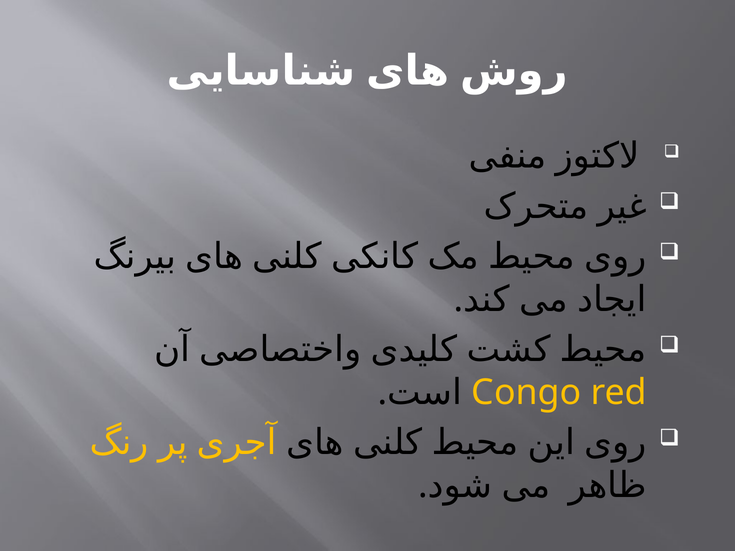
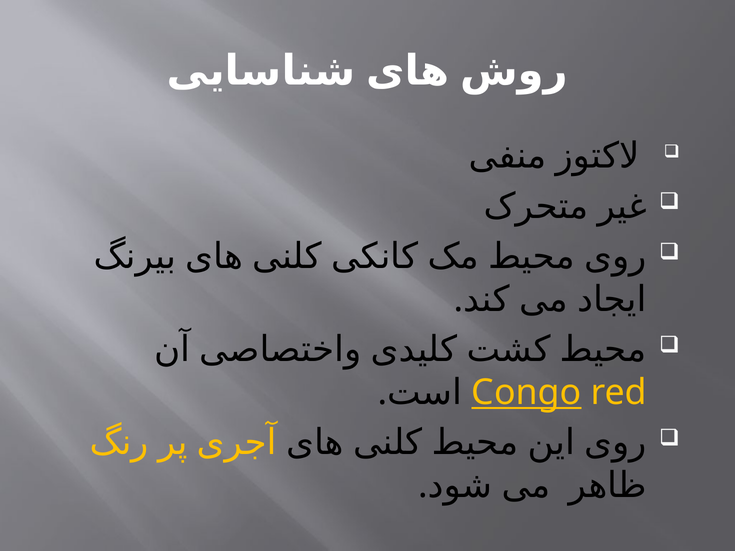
Congo underline: none -> present (526, 393)
